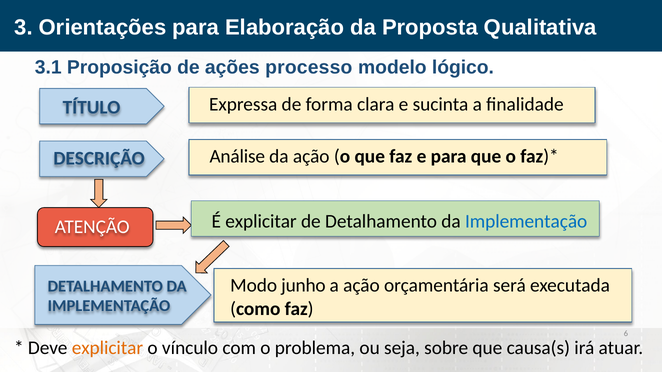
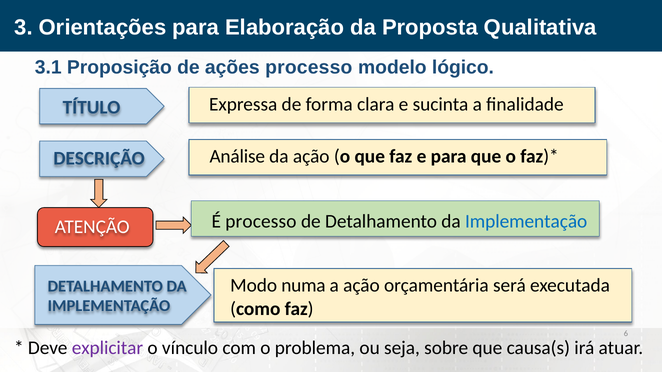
É explicitar: explicitar -> processo (261, 222)
junho: junho -> numa (303, 286)
explicitar colour: orange -> purple (107, 348)
